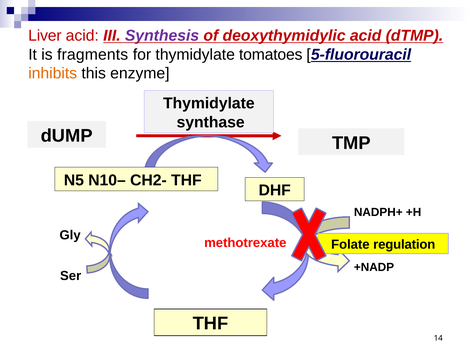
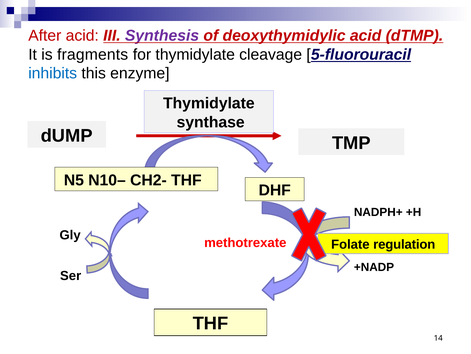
Liver: Liver -> After (45, 36)
tomatoes: tomatoes -> cleavage (271, 54)
inhibits colour: orange -> blue (53, 73)
